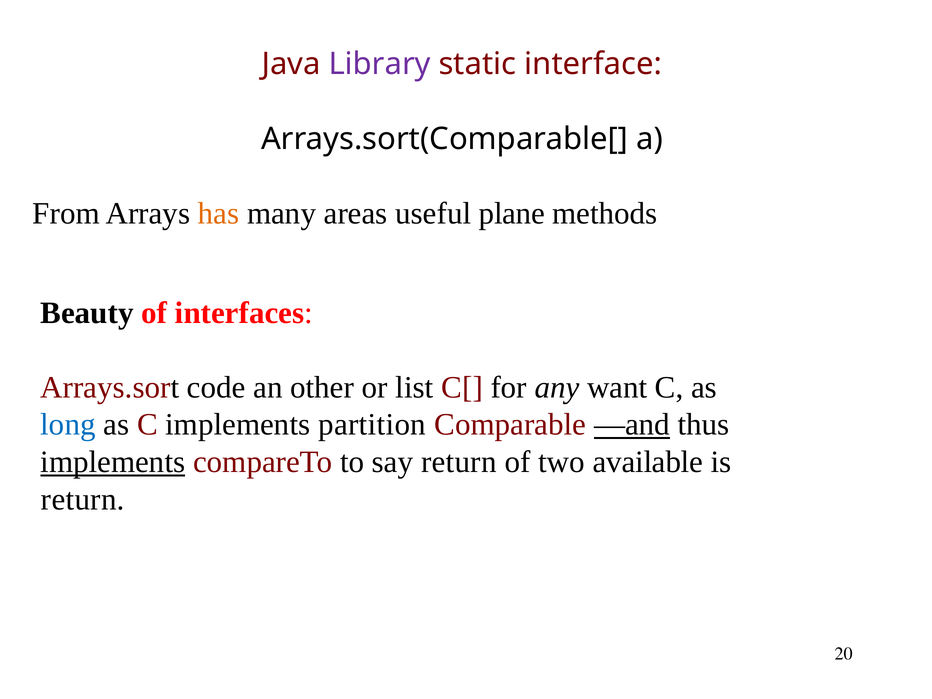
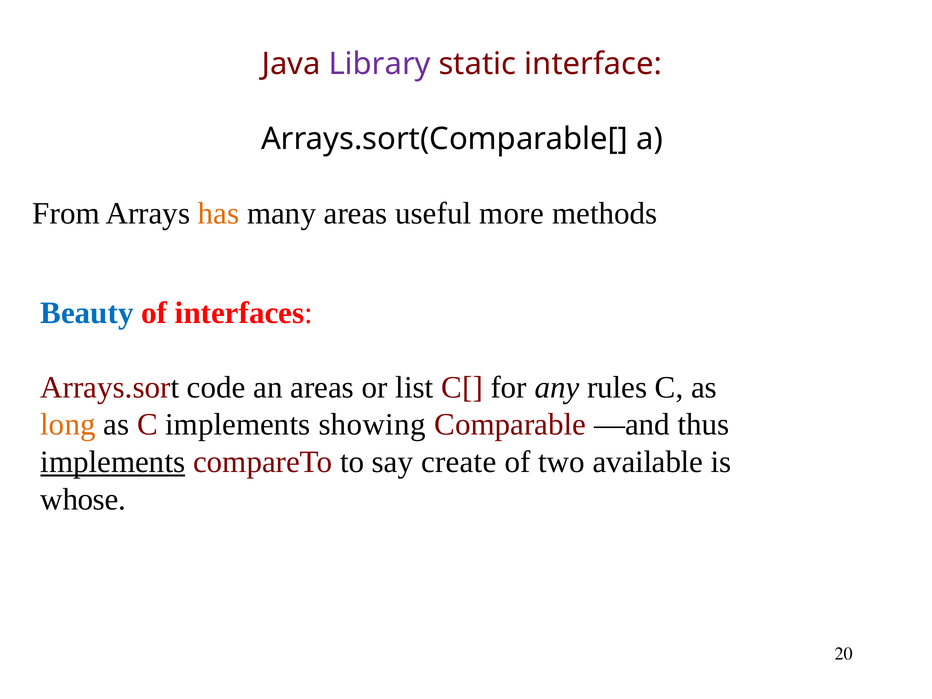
plane: plane -> more (512, 213)
Beauty colour: black -> blue (87, 313)
an other: other -> areas (322, 387)
want: want -> rules (617, 387)
long colour: blue -> orange (68, 425)
partition: partition -> showing (372, 425)
—and underline: present -> none (632, 425)
say return: return -> create (459, 462)
return: return -> whose (83, 499)
